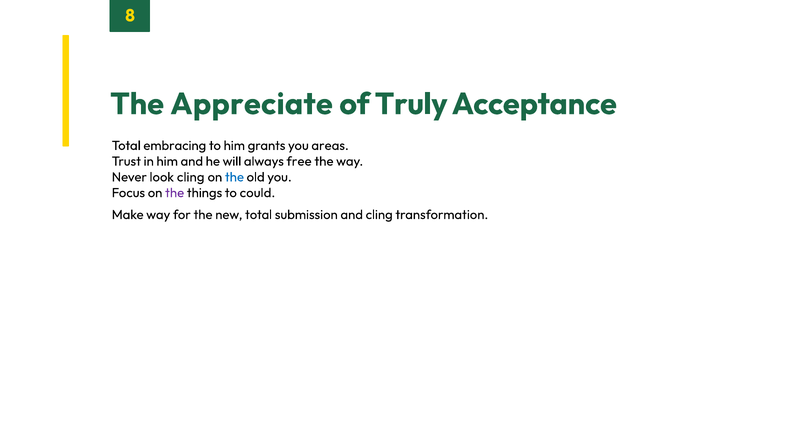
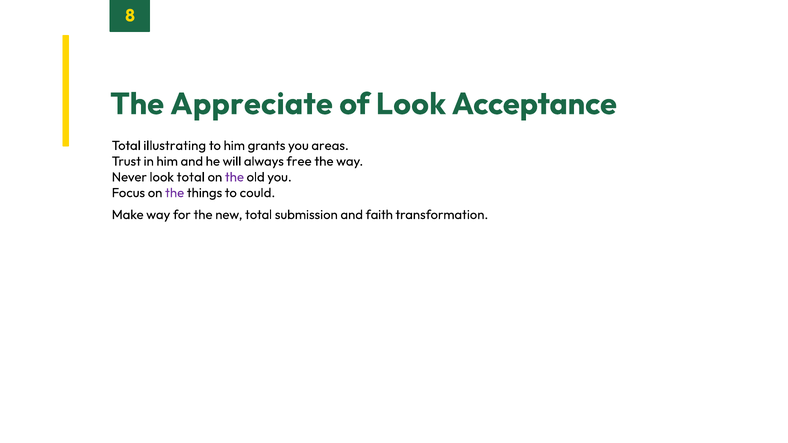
of Truly: Truly -> Look (411, 104)
embracing: embracing -> illustrating (175, 146)
look cling: cling -> total (191, 177)
the colour: blue -> purple (234, 177)
and cling: cling -> faith (379, 215)
